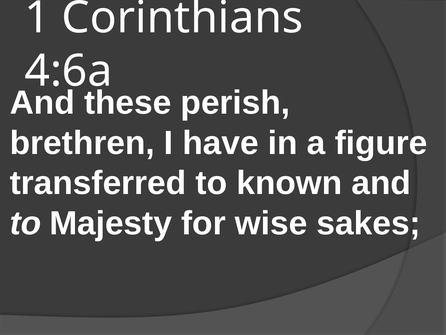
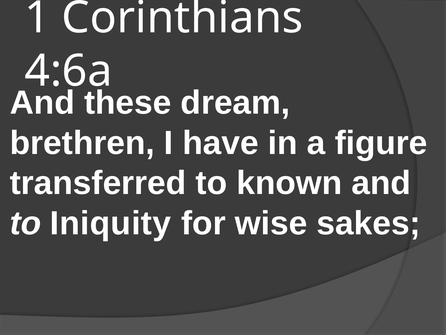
perish: perish -> dream (235, 103)
Majesty: Majesty -> Iniquity (111, 223)
